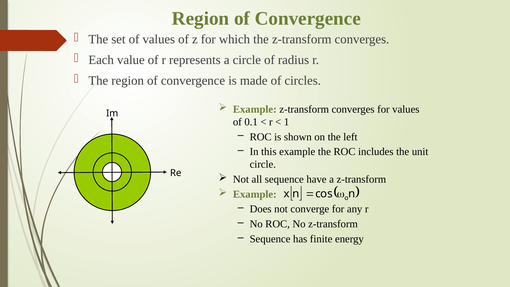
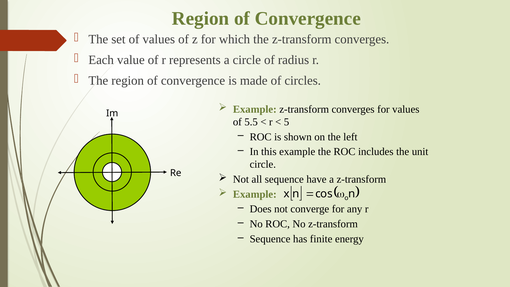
0.1: 0.1 -> 5.5 (251, 122)
1: 1 -> 5 (287, 122)
